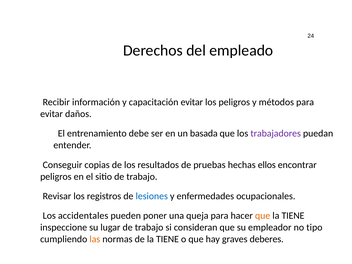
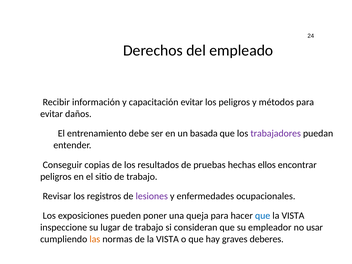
lesiones colour: blue -> purple (152, 196)
accidentales: accidentales -> exposiciones (83, 216)
que colour: orange -> blue (263, 216)
TIENE: TIENE -> VISTA (293, 216)
tipo: tipo -> usar (315, 227)
de la TIENE: TIENE -> VISTA (167, 239)
